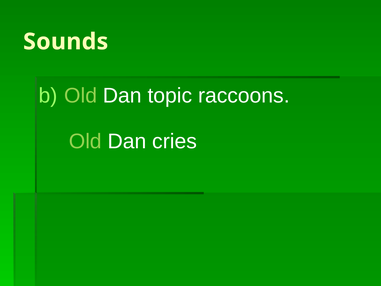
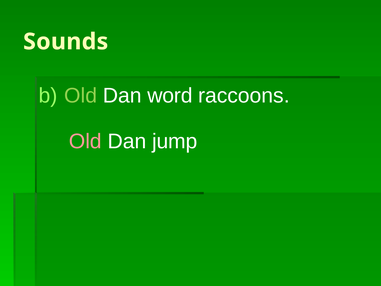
topic: topic -> word (170, 95)
Old colour: light green -> pink (85, 141)
cries: cries -> jump (175, 141)
